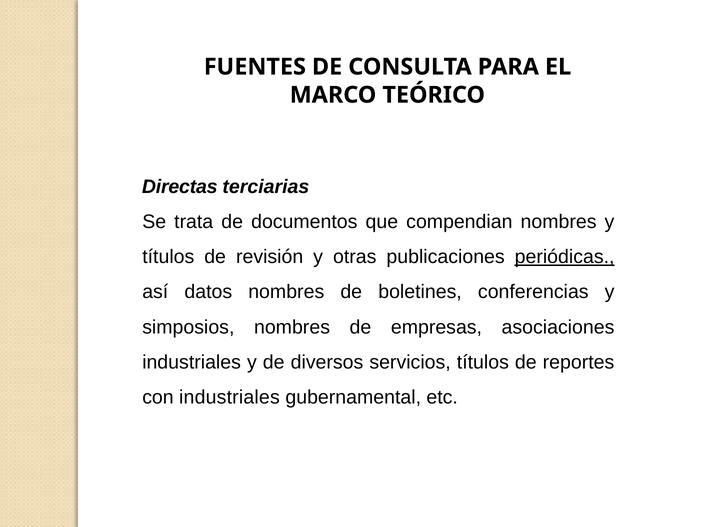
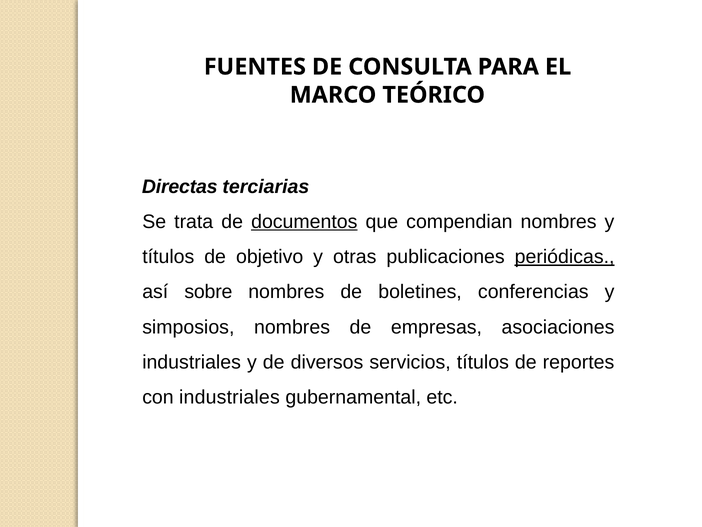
documentos underline: none -> present (304, 222)
revisión: revisión -> objetivo (270, 257)
datos: datos -> sobre (208, 292)
